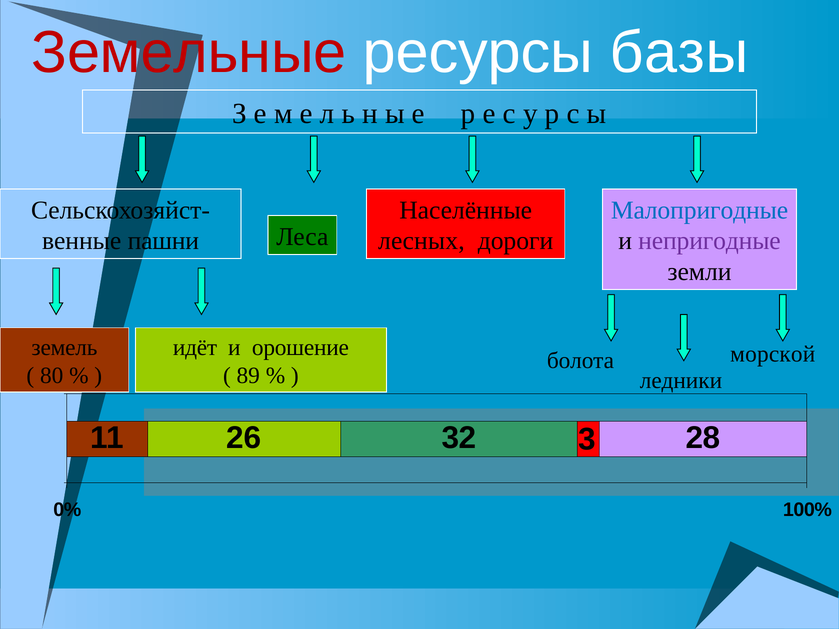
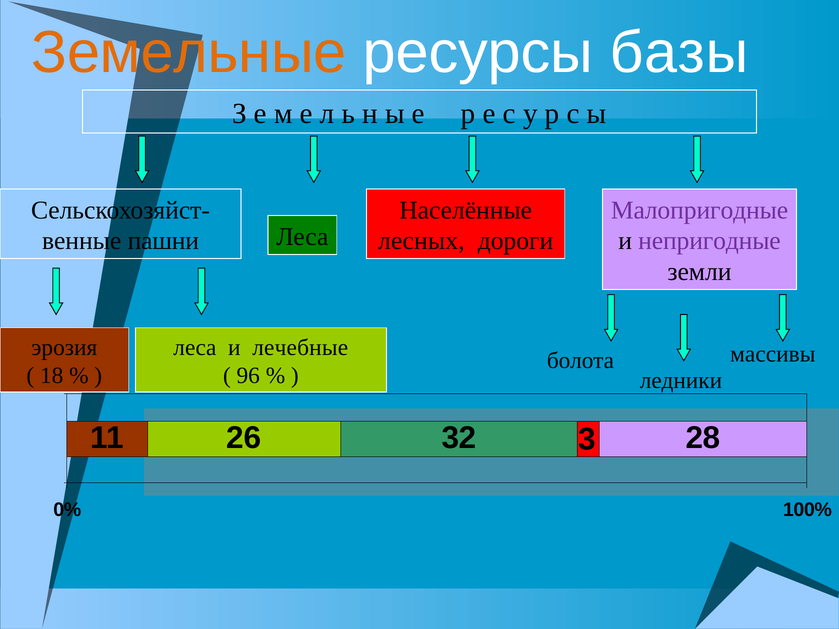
Земельные colour: red -> orange (189, 52)
Малопригодные colour: blue -> purple (700, 210)
земель: земель -> эрозия (64, 348)
идёт: идёт -> леса (195, 348)
орошение: орошение -> лечебные (300, 348)
морской: морской -> массивы (773, 354)
80: 80 -> 18 (52, 376)
89: 89 -> 96 (248, 376)
